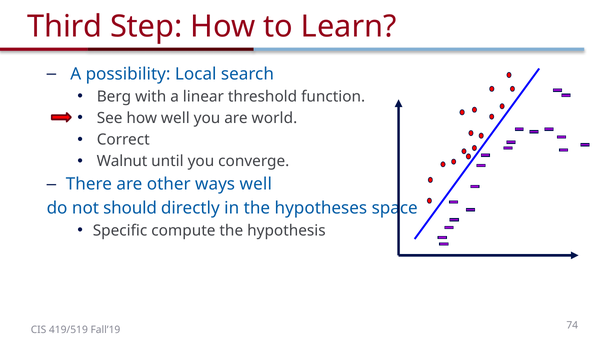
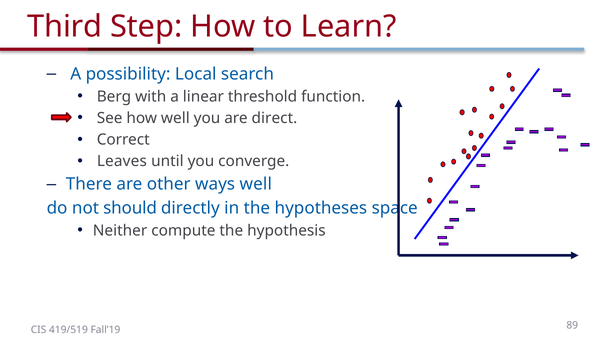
world: world -> direct (274, 118)
Walnut: Walnut -> Leaves (122, 161)
Specific: Specific -> Neither (120, 231)
74: 74 -> 89 (572, 325)
